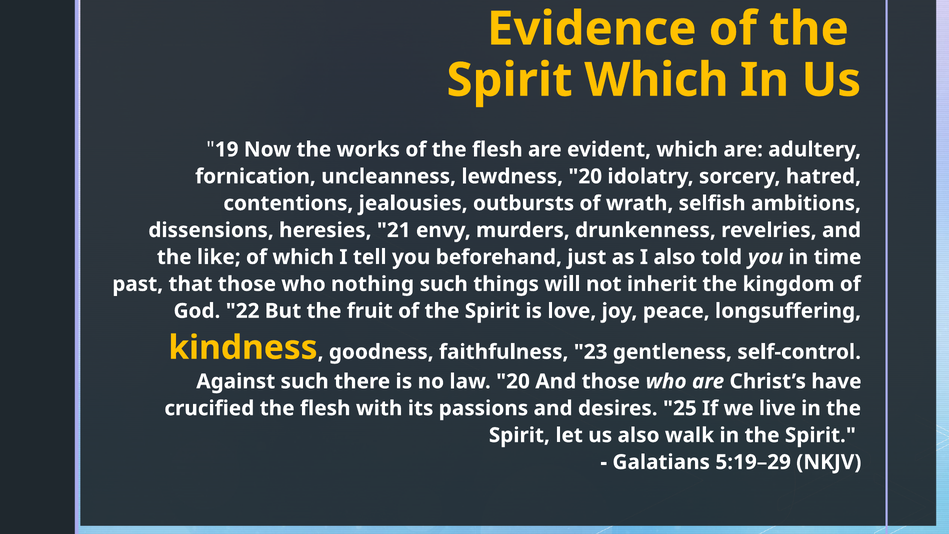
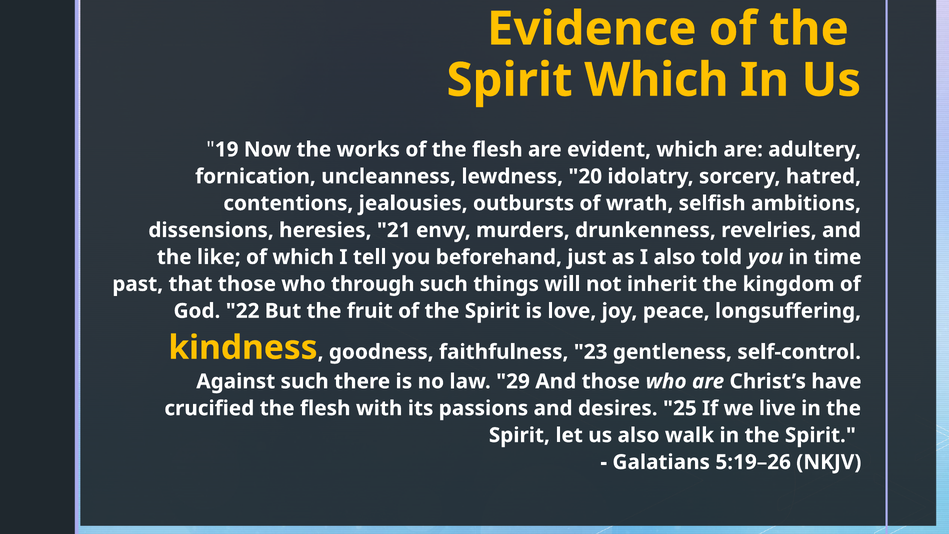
nothing: nothing -> through (373, 284)
law 20: 20 -> 29 (513, 381)
5:19–29: 5:19–29 -> 5:19–26 (753, 462)
